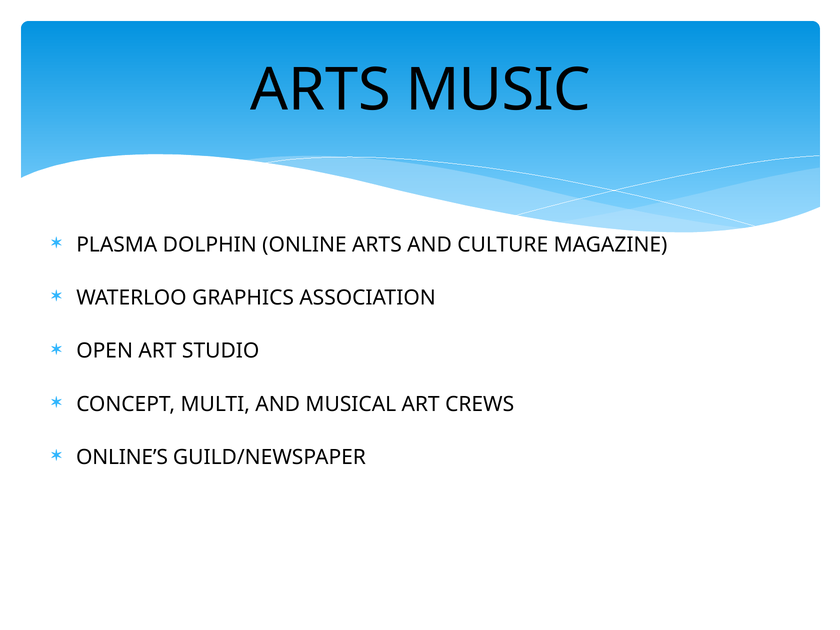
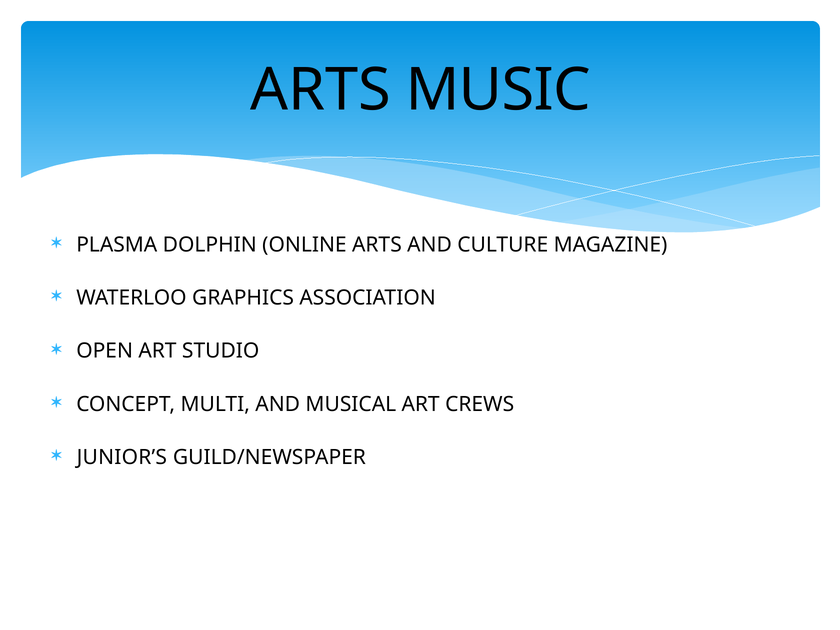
ONLINE’S: ONLINE’S -> JUNIOR’S (122, 457)
